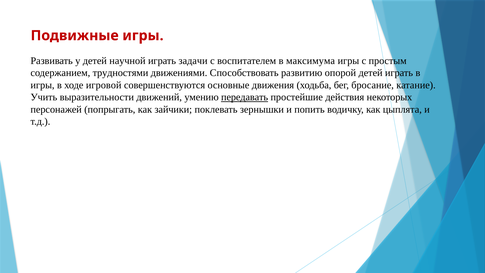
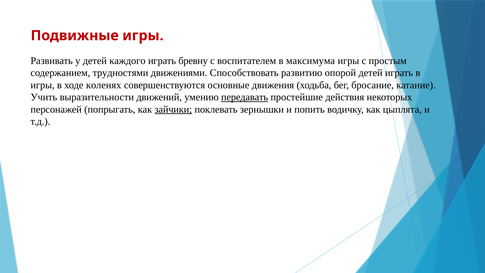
научной: научной -> каждого (127, 61)
задачи: задачи -> бревну (193, 61)
игровой: игровой -> коленях (104, 85)
зайчики underline: none -> present (173, 109)
